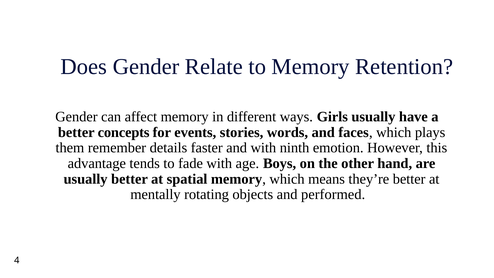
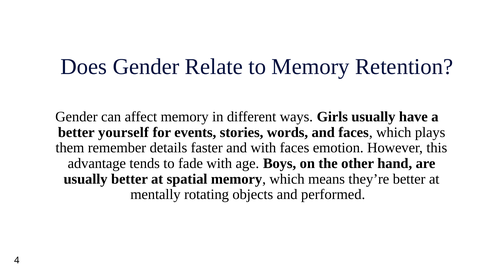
concepts: concepts -> yourself (123, 132)
with ninth: ninth -> faces (295, 148)
